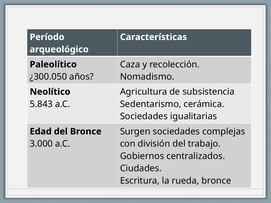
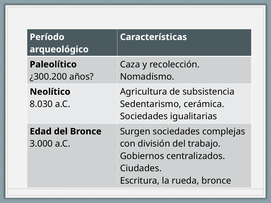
¿300.050: ¿300.050 -> ¿300.200 (48, 77)
5.843: 5.843 -> 8.030 (41, 104)
